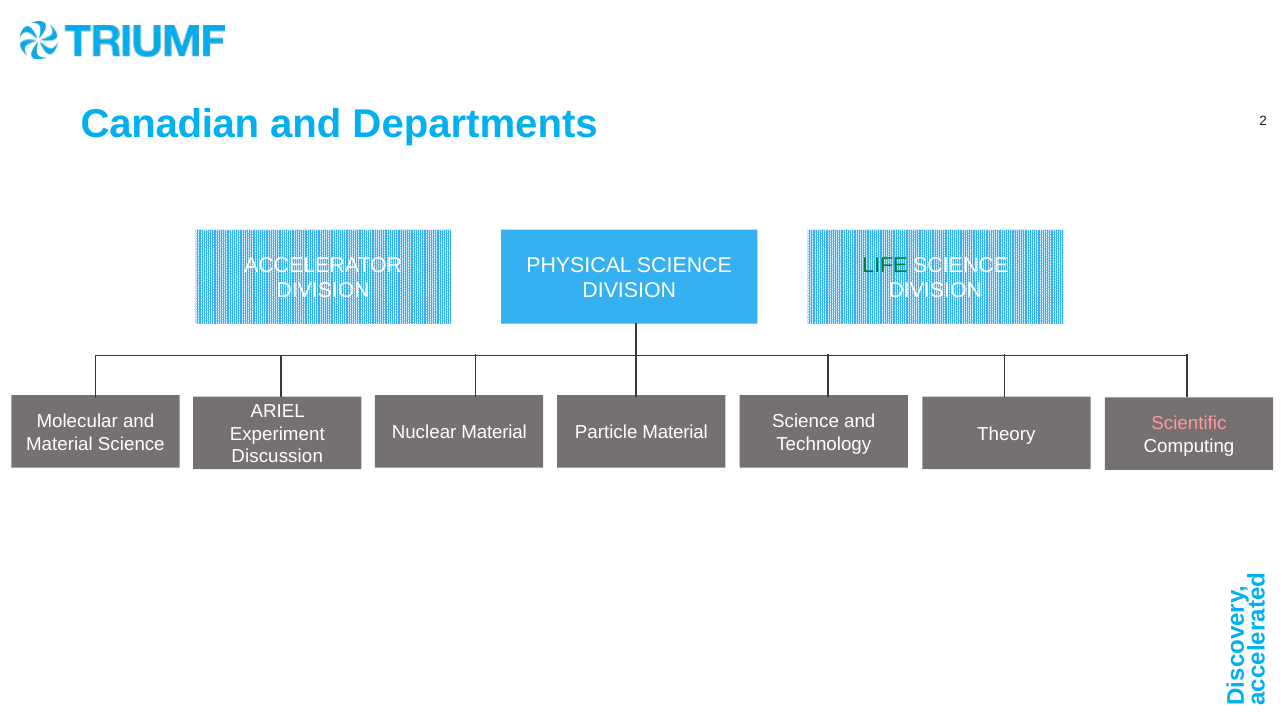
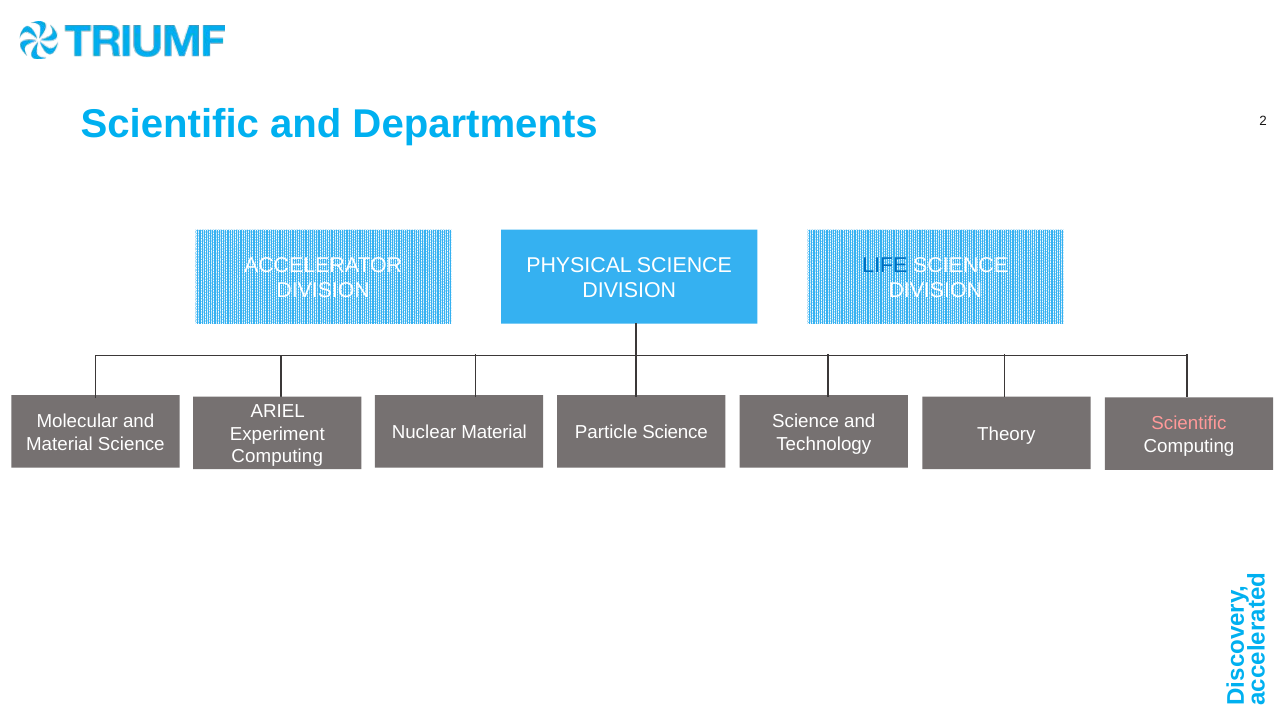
Canadian: Canadian -> Scientific (170, 125)
LIFE colour: green -> blue (885, 265)
Particle Material: Material -> Science (675, 433)
Discussion: Discussion -> Computing (277, 456)
